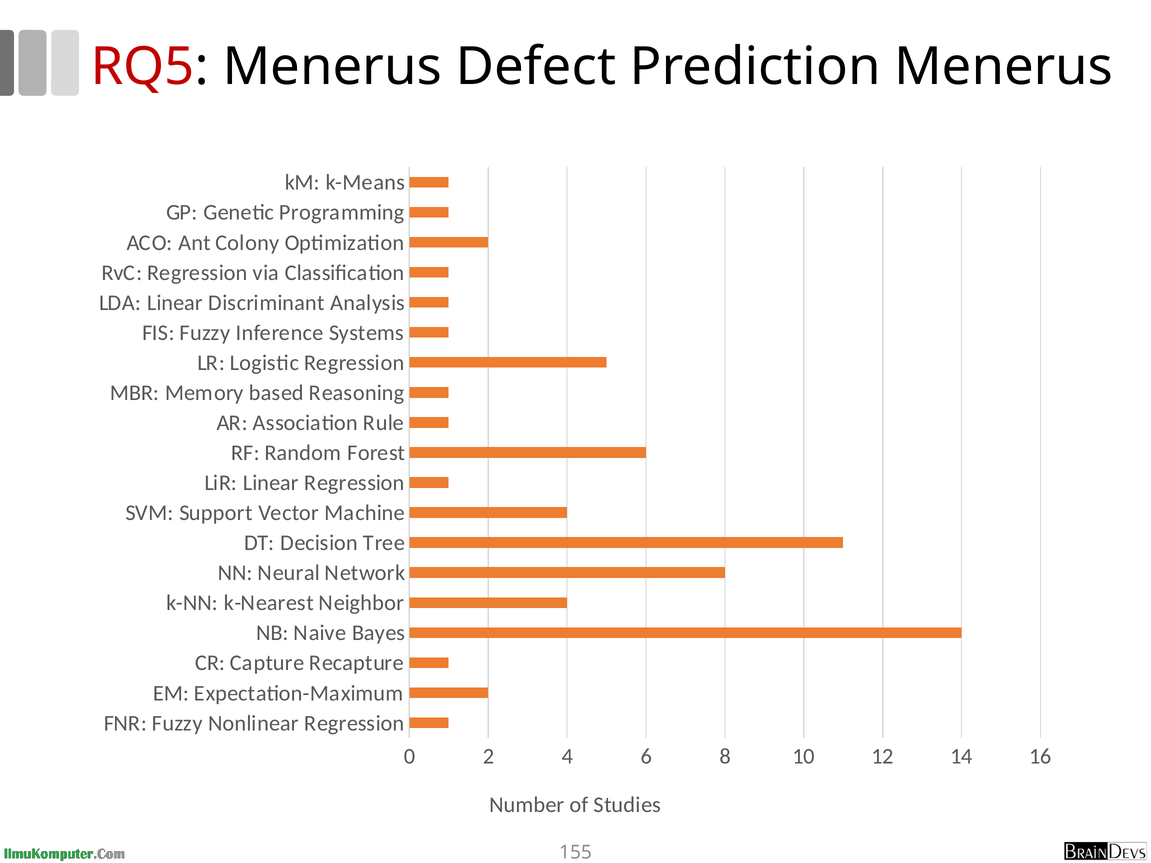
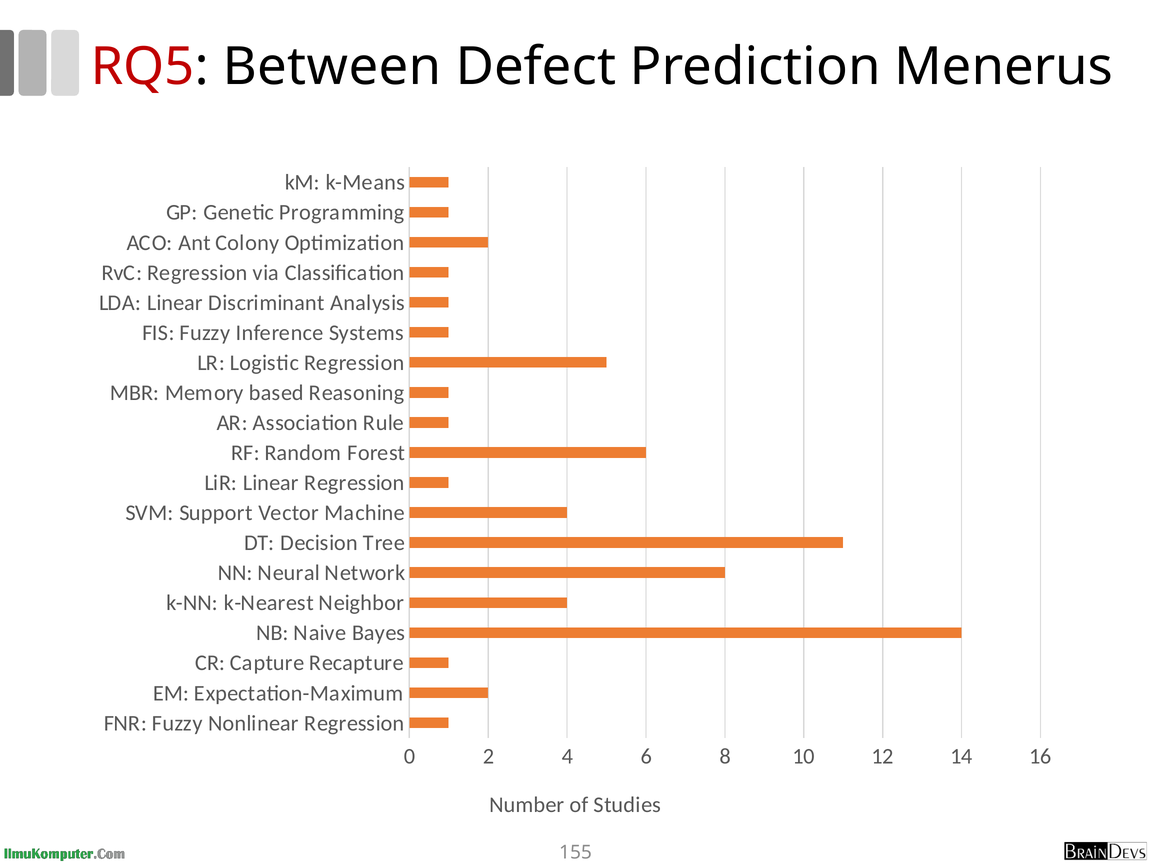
RQ5 Menerus: Menerus -> Between (332, 67)
